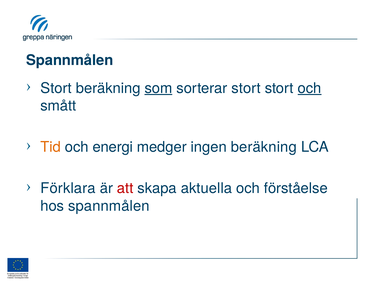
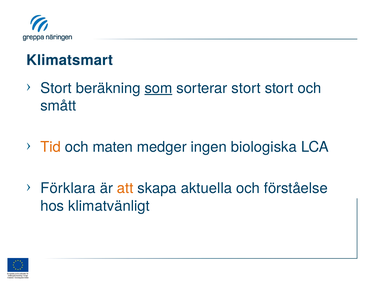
Spannmålen: Spannmålen -> Klimatsmart (70, 60)
och underline: present -> none (310, 88)
energi: energi -> maten (113, 147)
ingen beräkning: beräkning -> biologiska (264, 147)
att colour: red -> orange (125, 189)
hos spannmålen: spannmålen -> klimatvänligt (109, 206)
